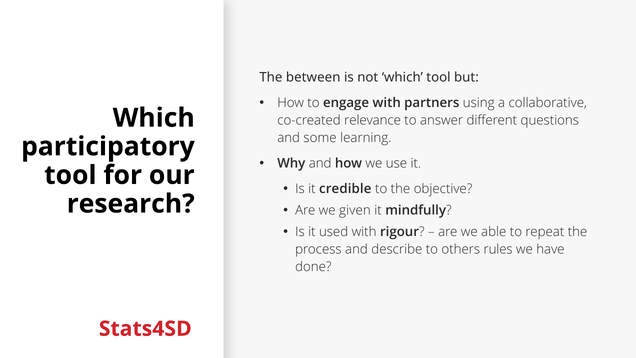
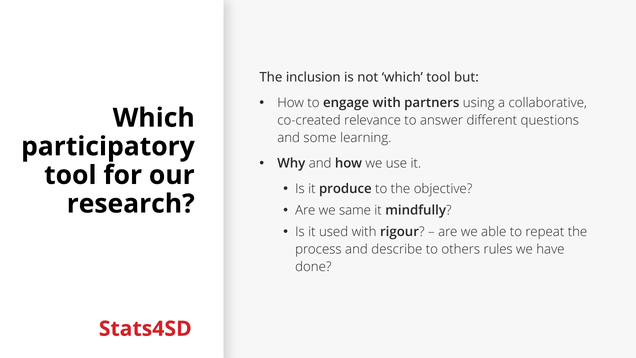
between: between -> inclusion (313, 78)
credible: credible -> produce (345, 189)
given: given -> same (355, 210)
